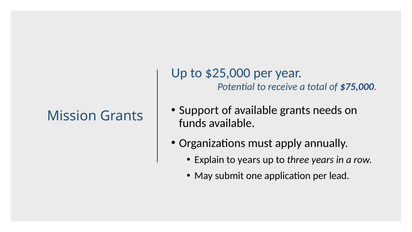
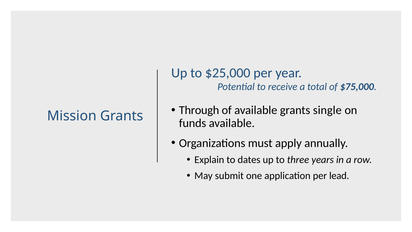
Support: Support -> Through (199, 110)
needs: needs -> single (327, 110)
to years: years -> dates (249, 160)
